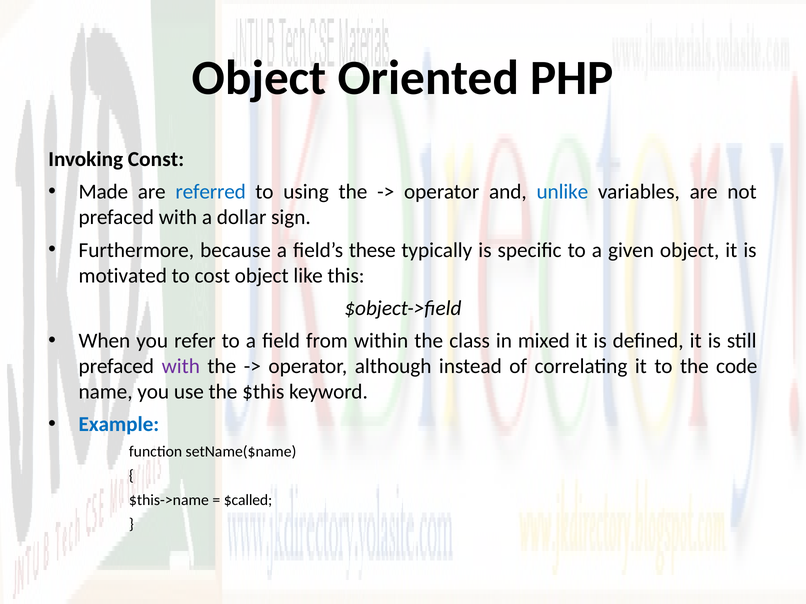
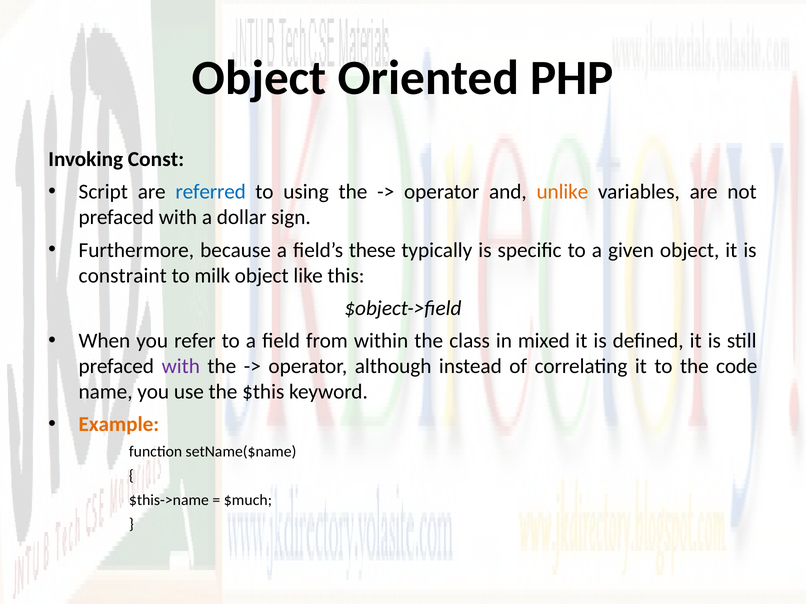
Made: Made -> Script (103, 192)
unlike colour: blue -> orange (562, 192)
motivated: motivated -> constraint (123, 276)
cost: cost -> milk (212, 276)
Example colour: blue -> orange (119, 425)
$called: $called -> $much (248, 500)
